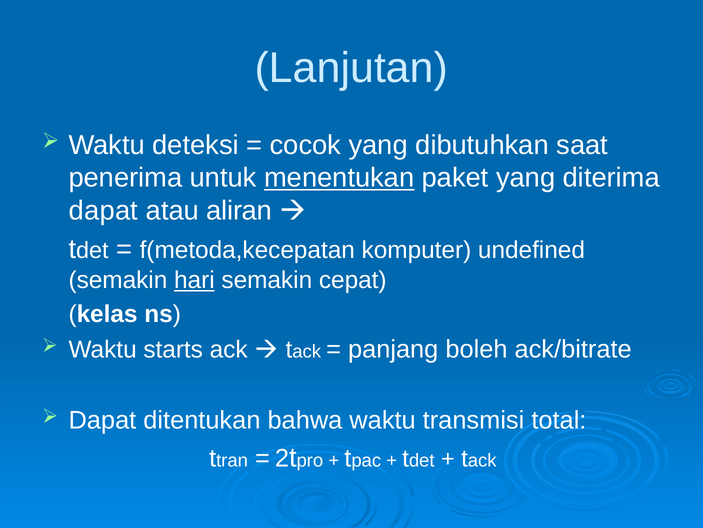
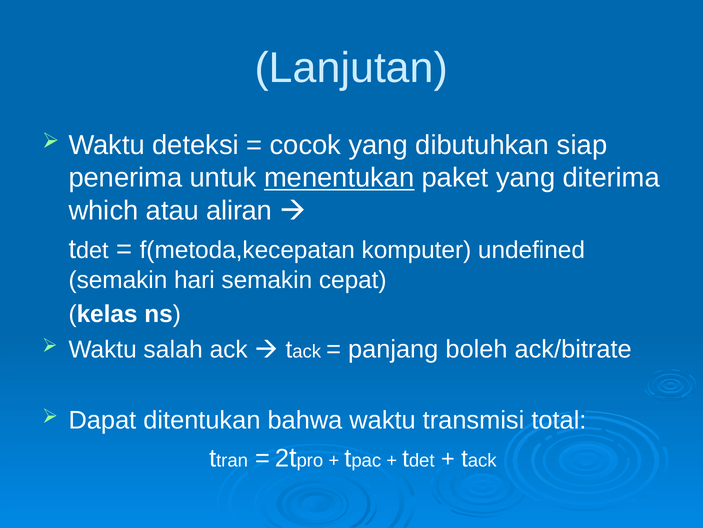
saat: saat -> siap (582, 145)
dapat: dapat -> which (103, 211)
hari underline: present -> none (194, 280)
starts: starts -> salah (173, 349)
